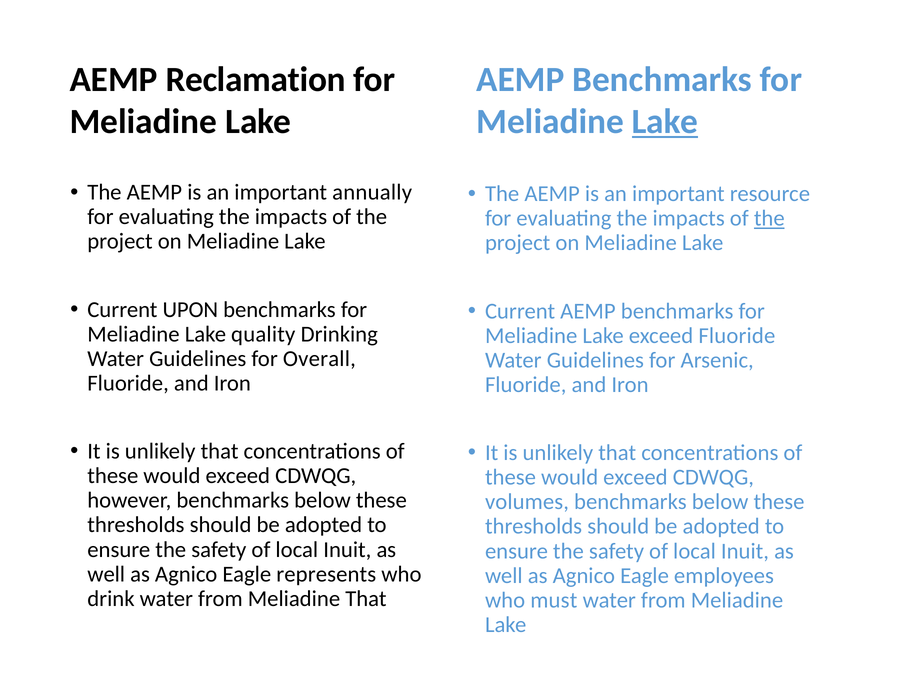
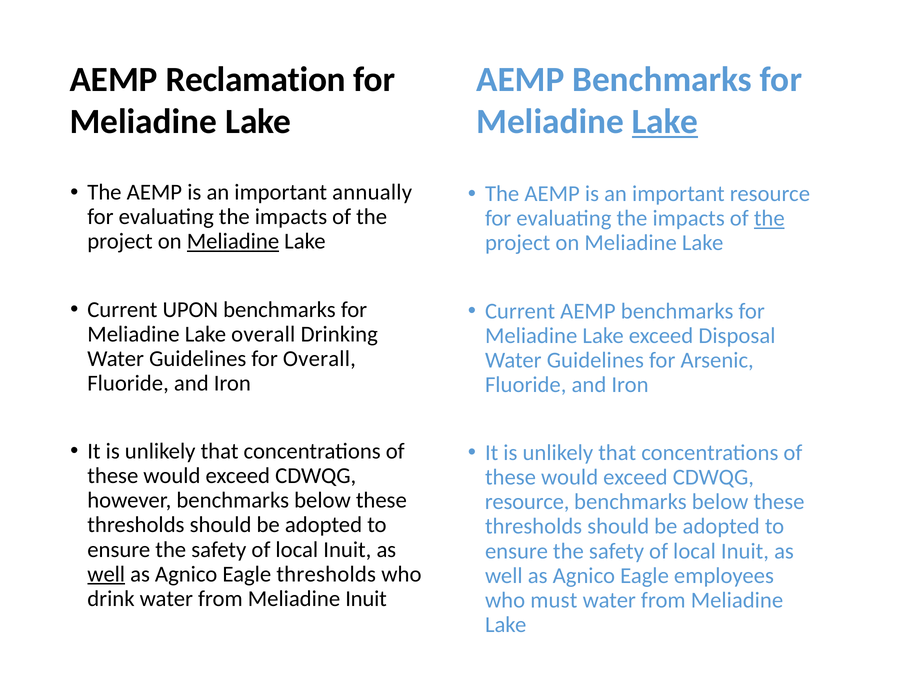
Meliadine underline: none -> present (233, 241)
Lake quality: quality -> overall (263, 334)
exceed Fluoride: Fluoride -> Disposal (737, 335)
volumes: volumes -> resource (527, 502)
well underline: none -> present (106, 574)
Eagle represents: represents -> thresholds (326, 574)
Meliadine That: That -> Inuit (366, 598)
